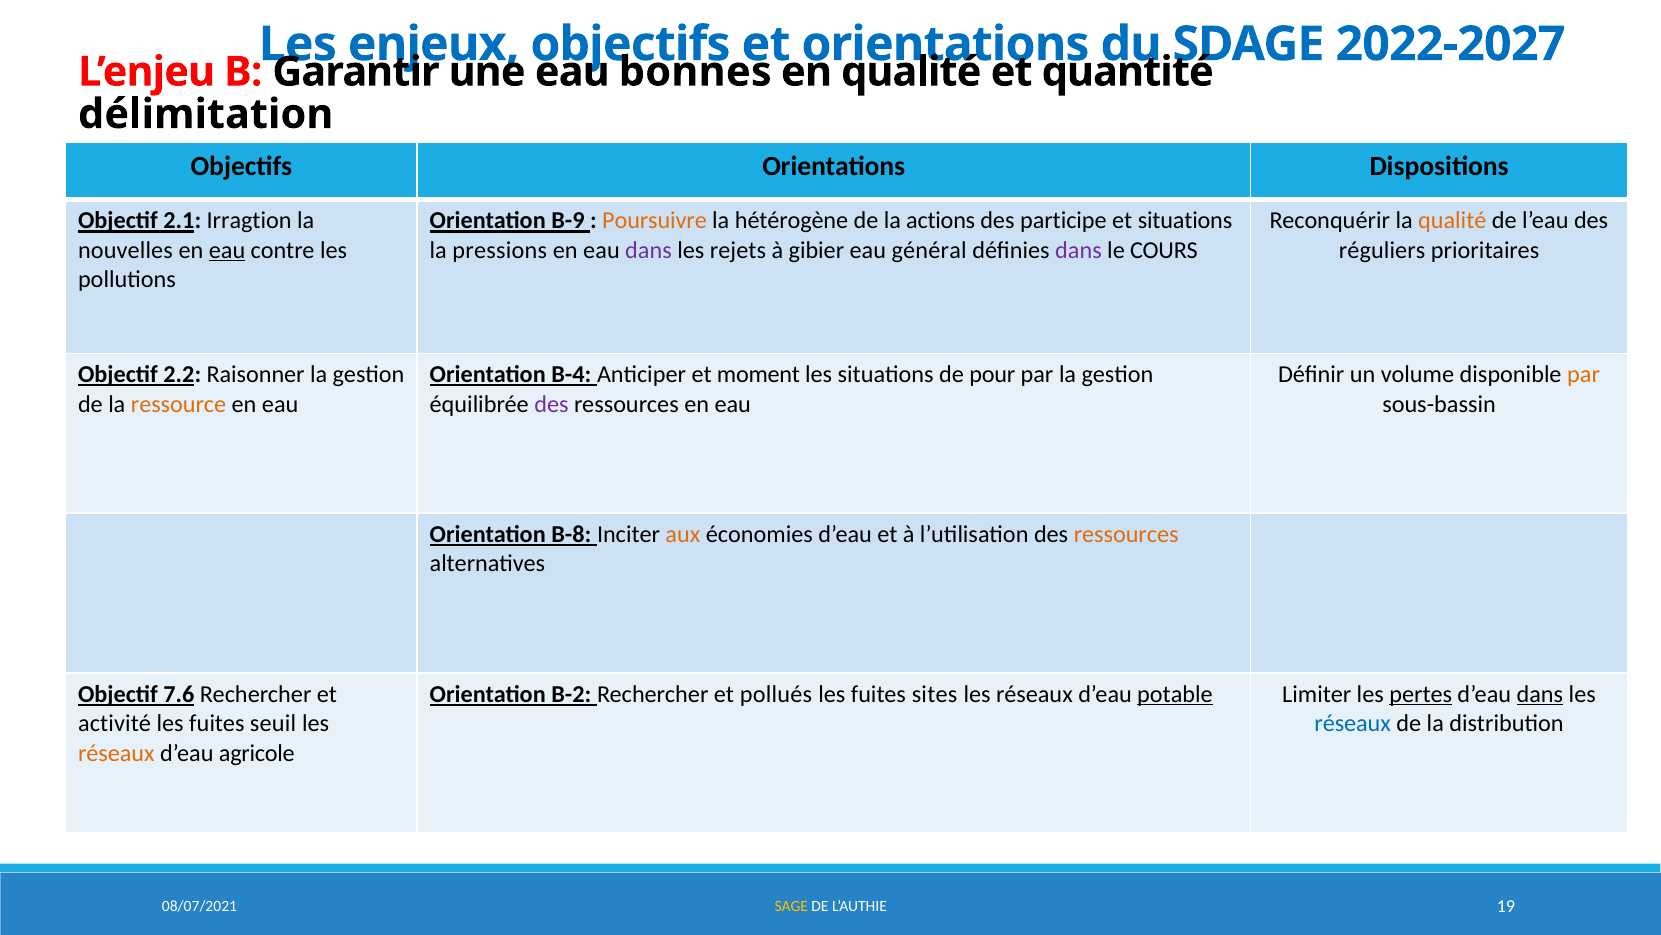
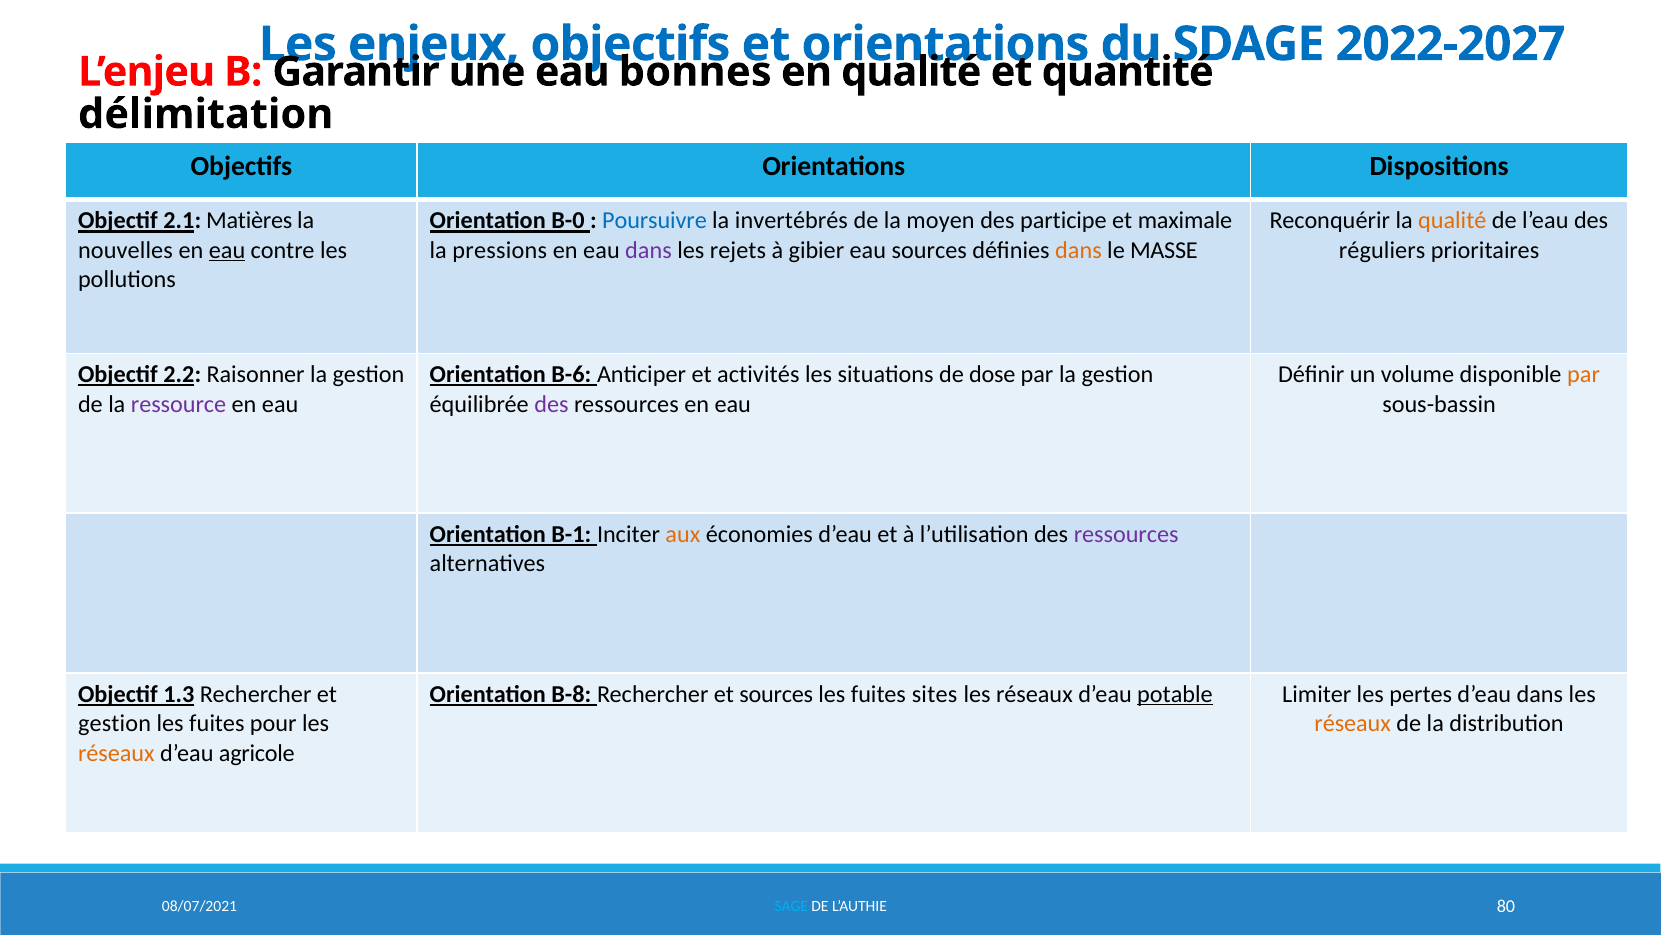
Irragtion: Irragtion -> Matières (249, 221)
B-9: B-9 -> B-0 (568, 221)
Poursuivre colour: orange -> blue (655, 221)
hétérogène: hétérogène -> invertébrés (791, 221)
actions: actions -> moyen (941, 221)
et situations: situations -> maximale (1185, 221)
eau général: général -> sources (929, 250)
dans colour: purple -> orange (1078, 250)
COURS: COURS -> MASSE (1164, 250)
B-4: B-4 -> B-6 (571, 374)
moment: moment -> activités (758, 374)
pour: pour -> dose (992, 374)
ressource colour: orange -> purple (179, 404)
B-8: B-8 -> B-1 (571, 534)
ressources colour: orange -> purple (1126, 534)
7.6: 7.6 -> 1.3 (179, 694)
B-2: B-2 -> B-8 (571, 694)
et pollués: pollués -> sources (776, 694)
pertes underline: present -> none (1421, 694)
dans underline: present -> none (1540, 694)
activité: activité -> gestion (115, 723)
seuil: seuil -> pour (273, 723)
réseaux colour: blue -> orange (1353, 723)
SAGE colour: yellow -> light blue (791, 906)
19: 19 -> 80 (1506, 906)
